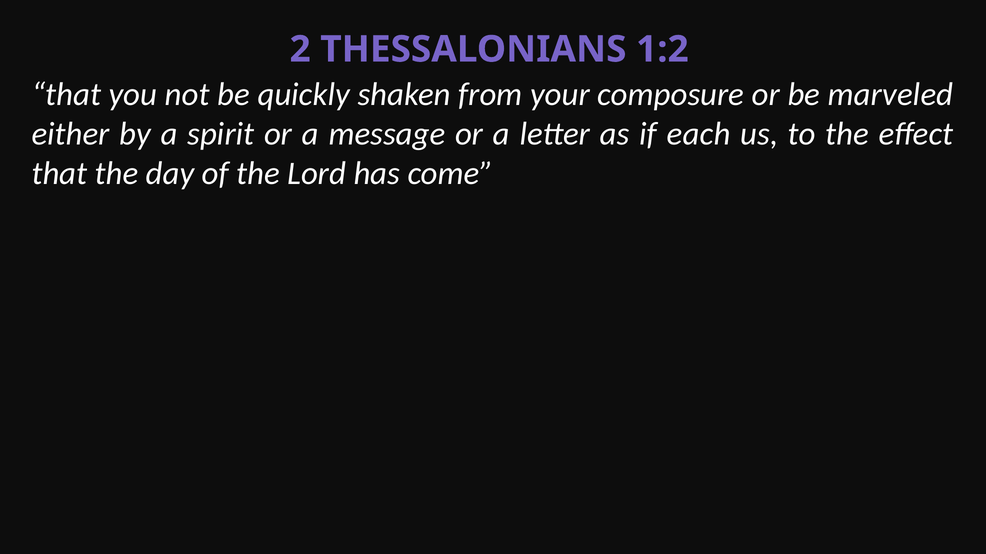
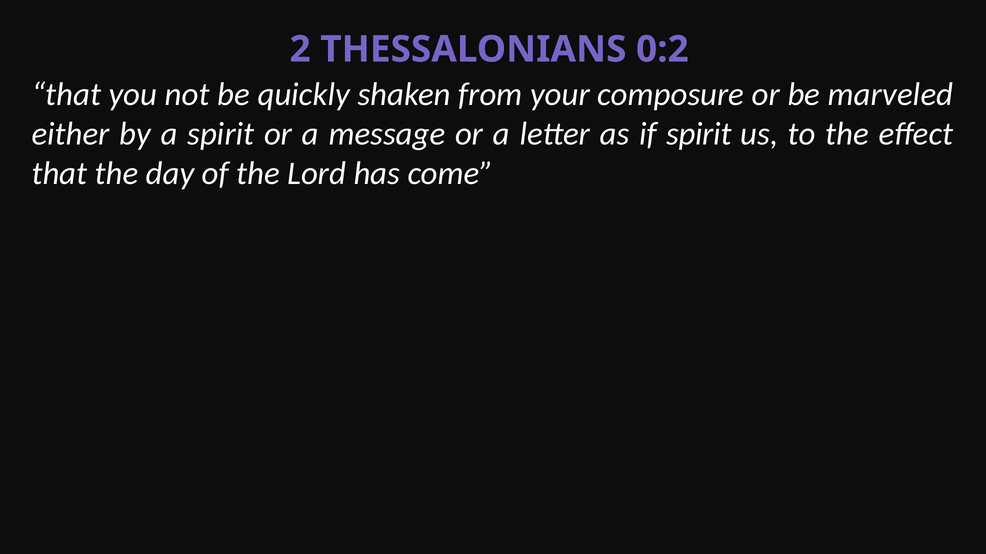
1:2: 1:2 -> 0:2 (662, 49)
if each: each -> spirit (699, 134)
